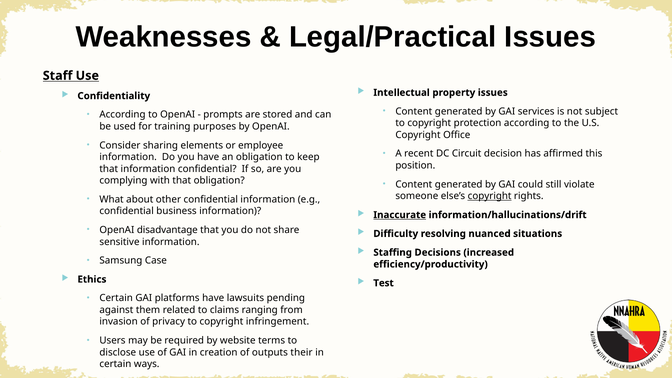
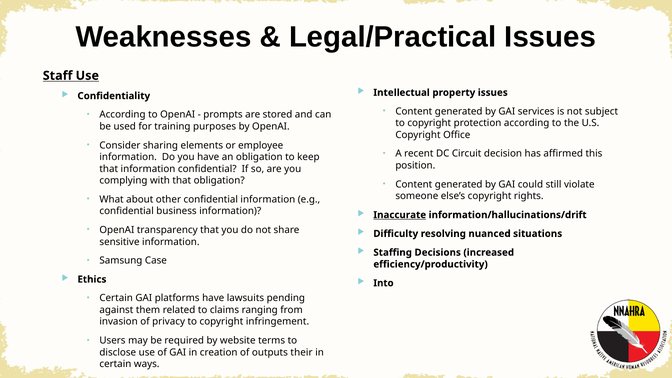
copyright underline: present -> none (490, 196)
disadvantage: disadvantage -> transparency (167, 230)
Test: Test -> Into (383, 283)
